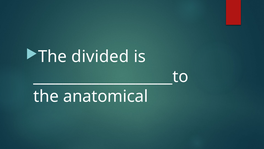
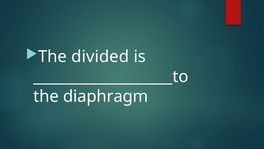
anatomical: anatomical -> diaphragm (106, 96)
